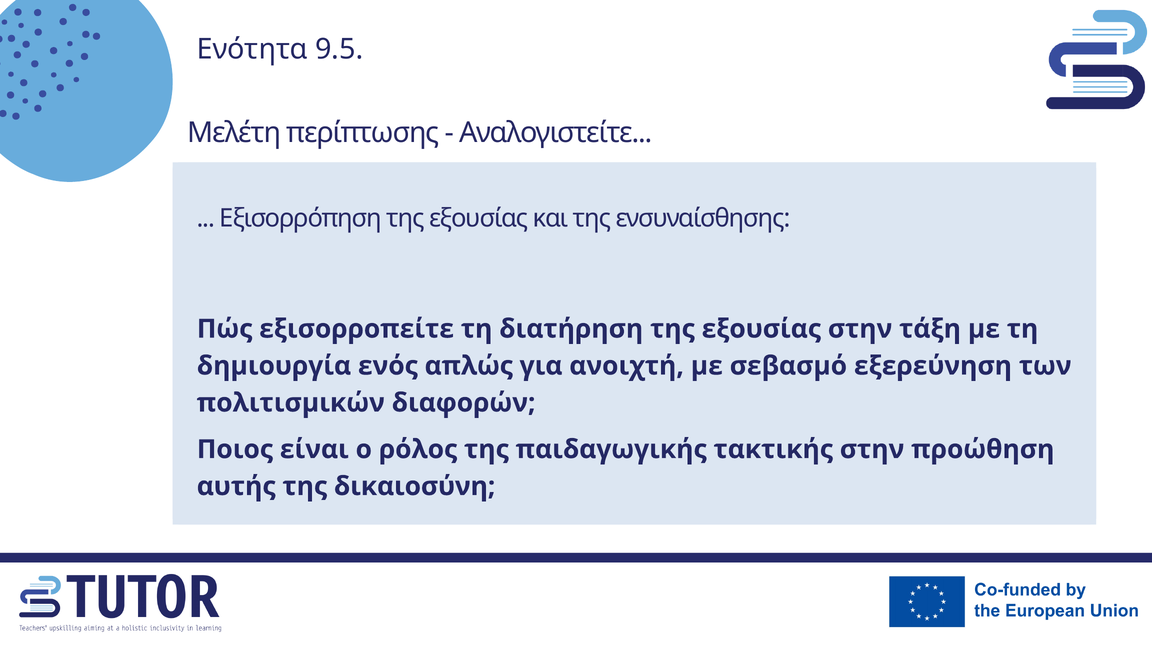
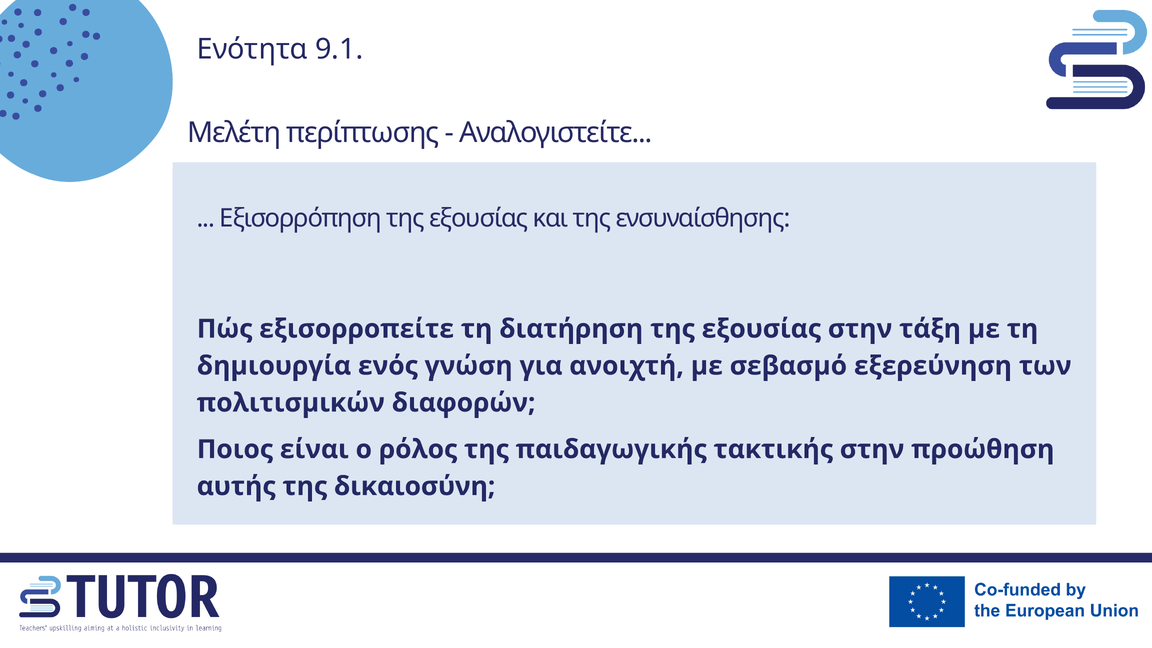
9.5: 9.5 -> 9.1 (339, 49)
απλώς: απλώς -> γνώση (469, 366)
